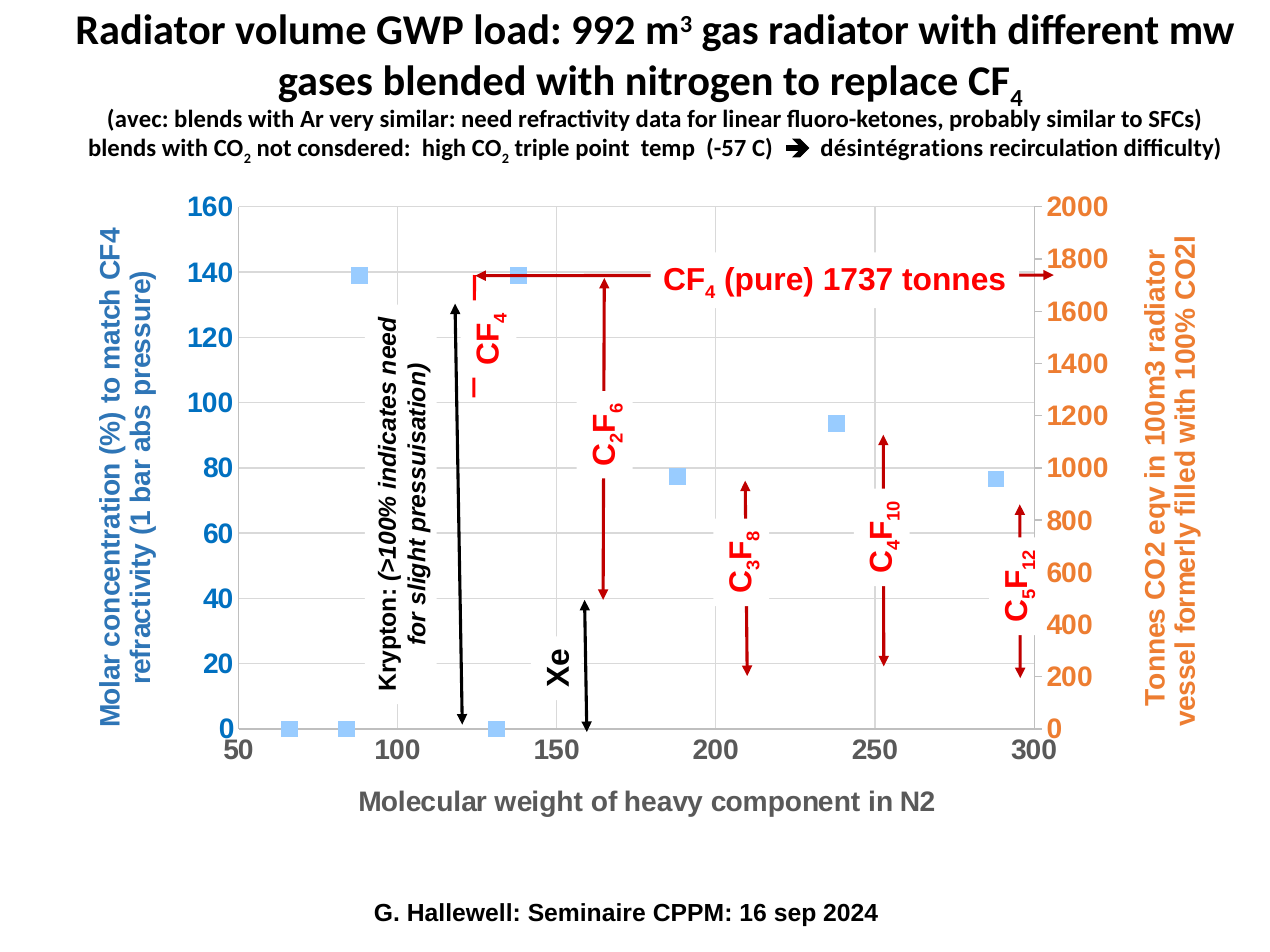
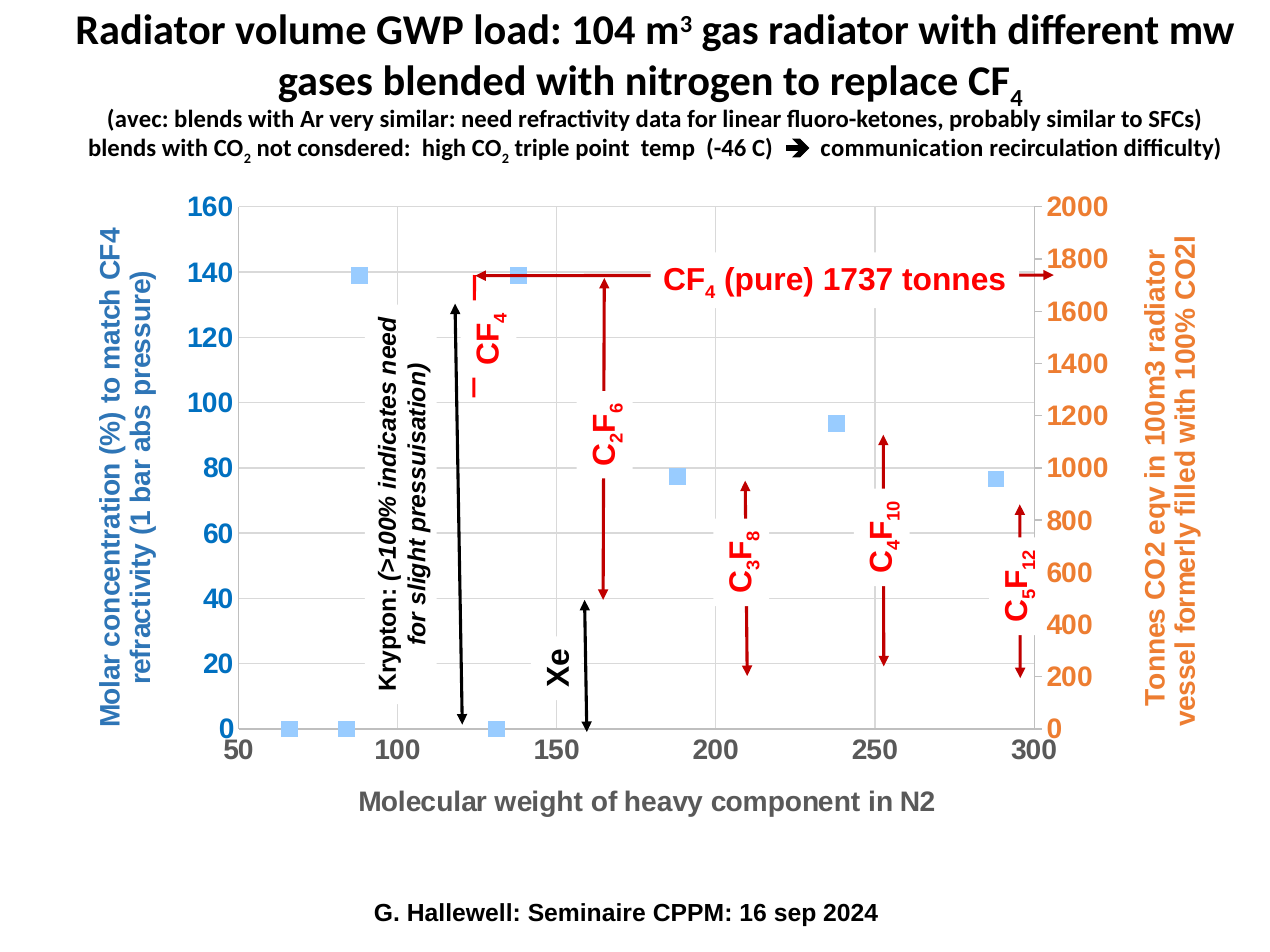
992: 992 -> 104 (603, 31)
-57: -57 -> -46 (726, 149)
désintégrations: désintégrations -> communication (902, 149)
